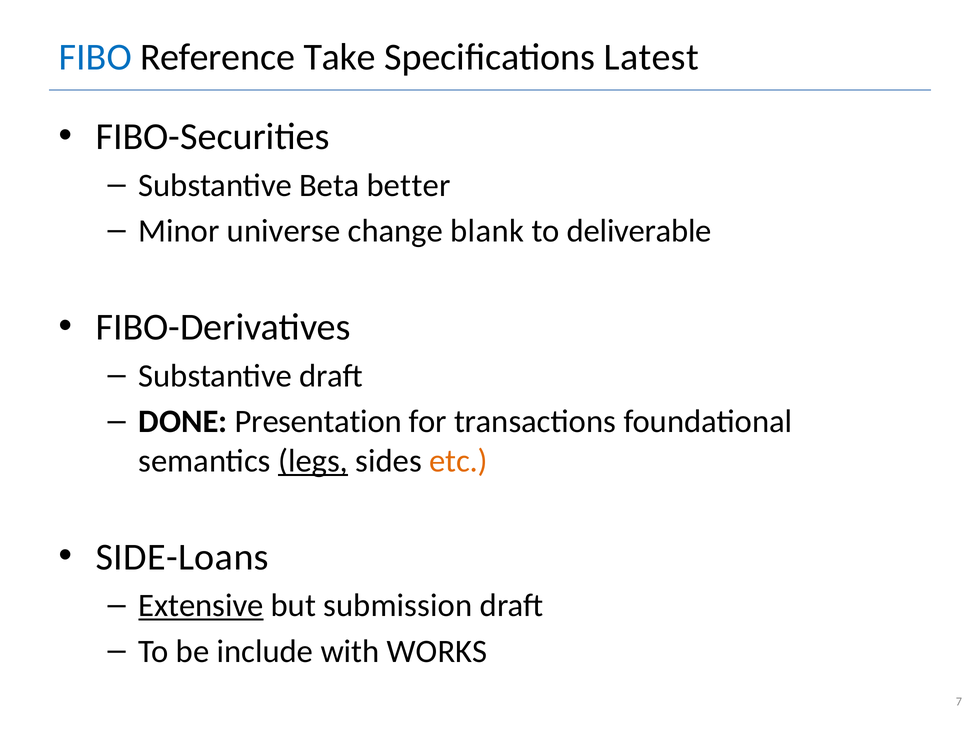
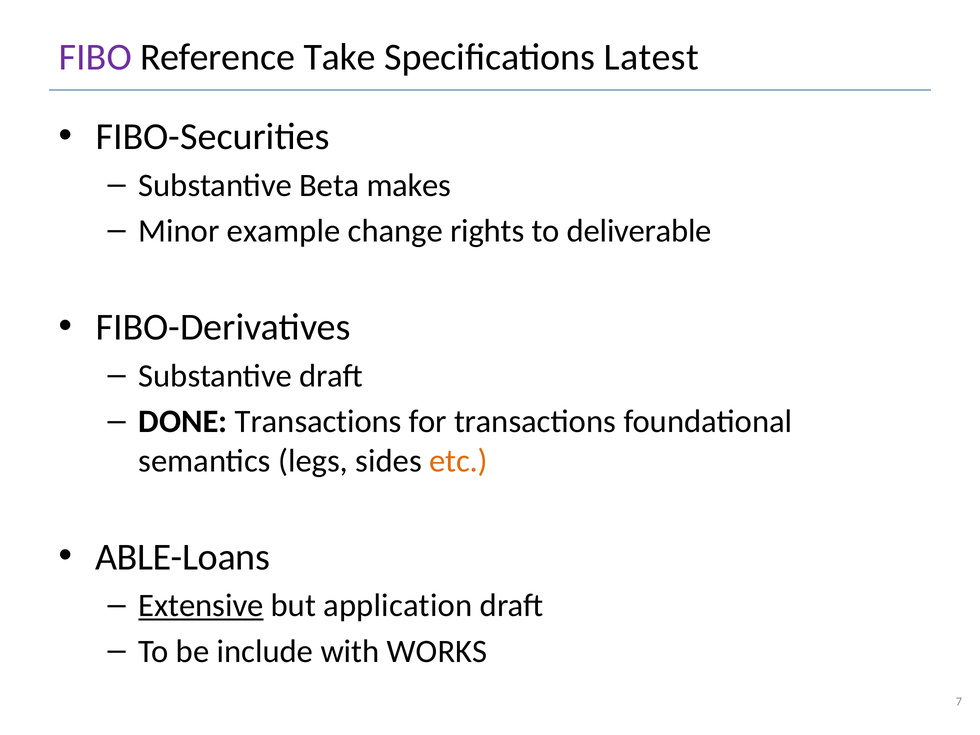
FIBO colour: blue -> purple (95, 57)
better: better -> makes (409, 185)
universe: universe -> example (284, 231)
blank: blank -> rights (487, 231)
DONE Presentation: Presentation -> Transactions (318, 422)
legs underline: present -> none (313, 461)
SIDE-Loans: SIDE-Loans -> ABLE-Loans (183, 557)
submission: submission -> application (398, 606)
